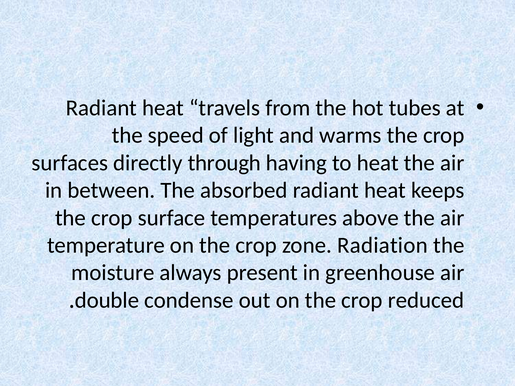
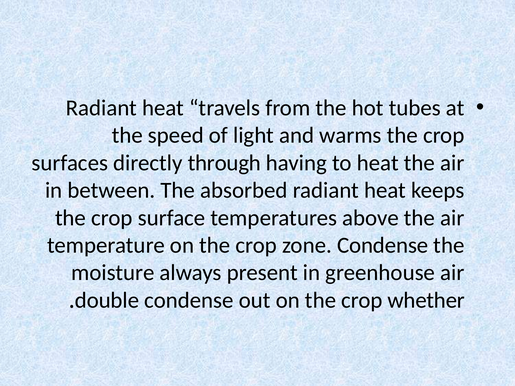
zone Radiation: Radiation -> Condense (383, 245)
reduced: reduced -> whether (426, 300)
